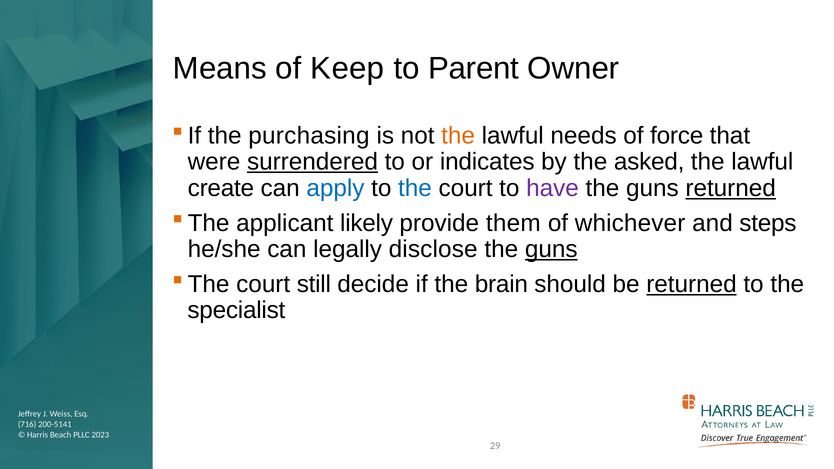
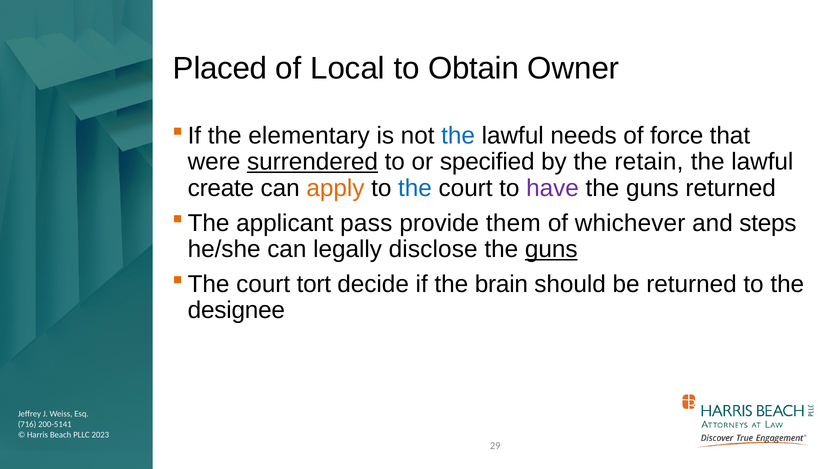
Means: Means -> Placed (220, 68)
Keep: Keep -> Local (348, 68)
Parent: Parent -> Obtain (474, 68)
purchasing: purchasing -> elementary (309, 136)
the colour: orange -> blue (458, 136)
indicates: indicates -> specified (487, 162)
asked: asked -> retain (649, 162)
apply colour: blue -> orange (335, 188)
returned underline: present -> none (731, 188)
likely: likely -> pass (366, 223)
still: still -> tort (314, 284)
returned underline: present -> none (691, 284)
specialist: specialist -> designee (236, 311)
